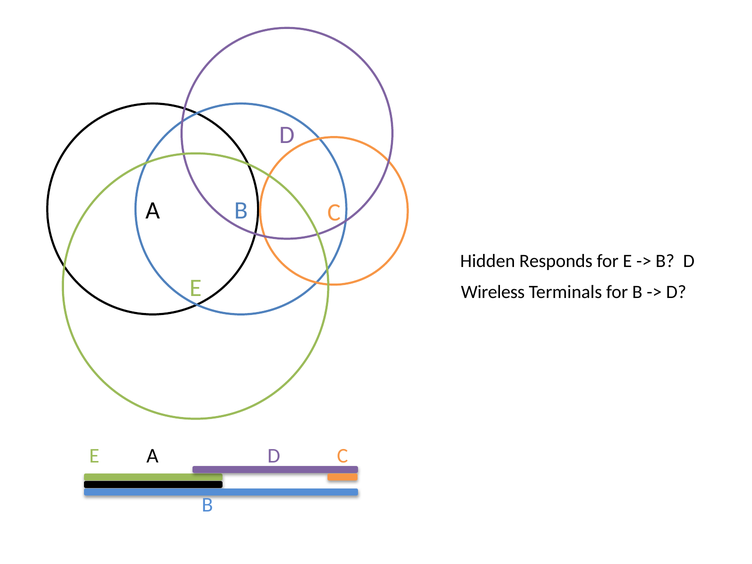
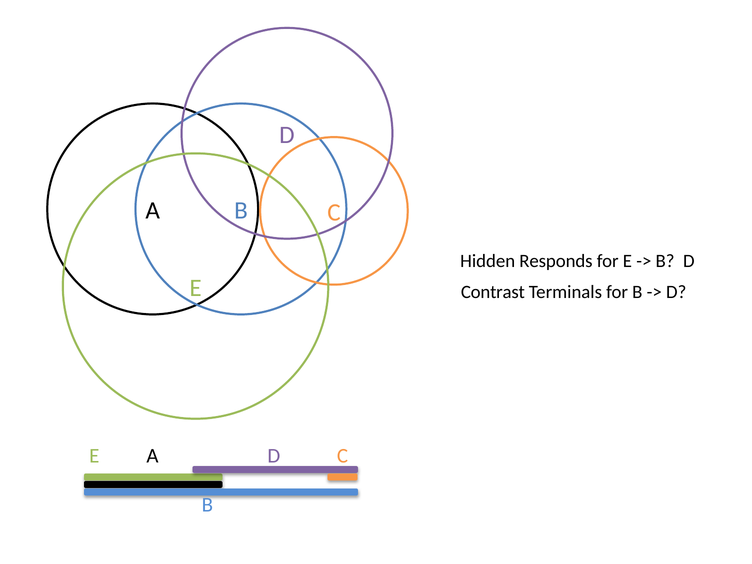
Wireless: Wireless -> Contrast (493, 292)
